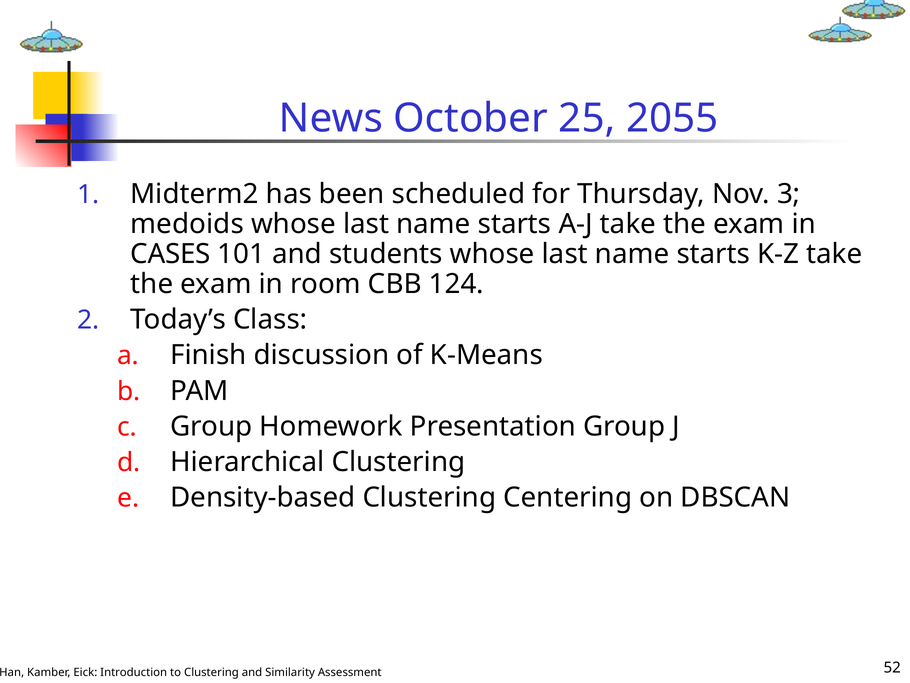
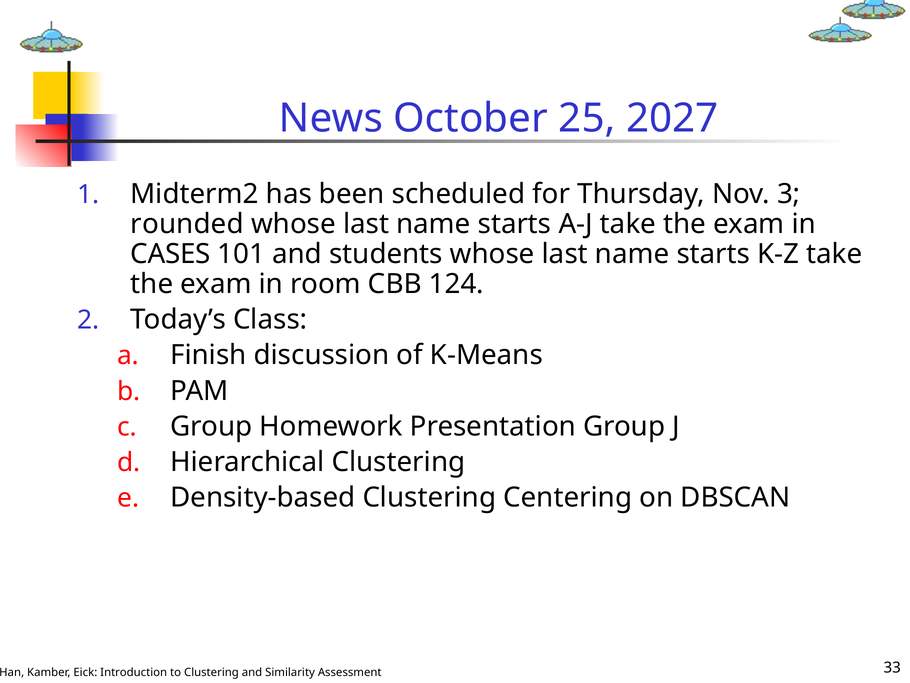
2055: 2055 -> 2027 (672, 118)
medoids: medoids -> rounded (187, 224)
52: 52 -> 33 (892, 667)
